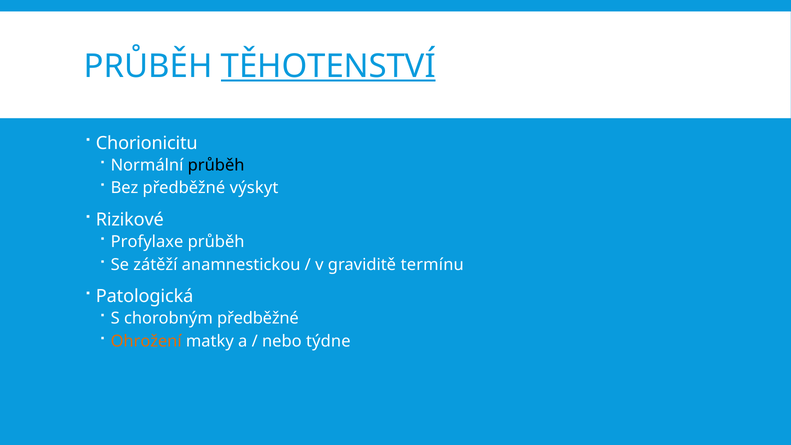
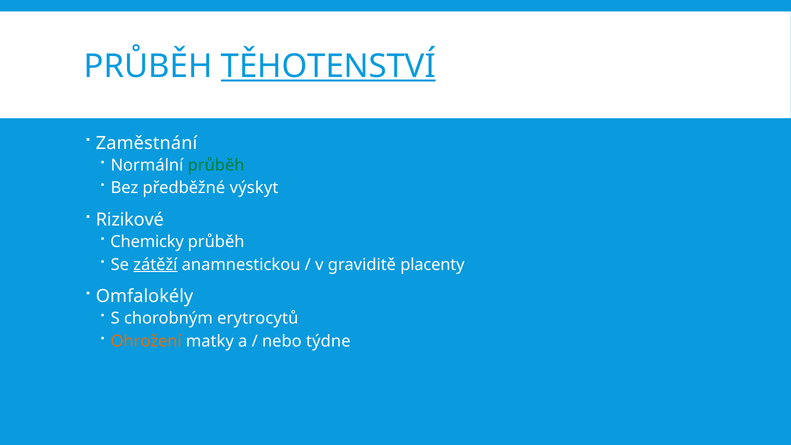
Chorionicitu: Chorionicitu -> Zaměstnání (147, 143)
průběh colour: black -> green (216, 165)
Profylaxe: Profylaxe -> Chemicky (147, 242)
zátěží underline: none -> present (155, 265)
termínu: termínu -> placenty (432, 265)
Patologická: Patologická -> Omfalokély (145, 296)
chorobným předběžné: předběžné -> erytrocytů (258, 318)
